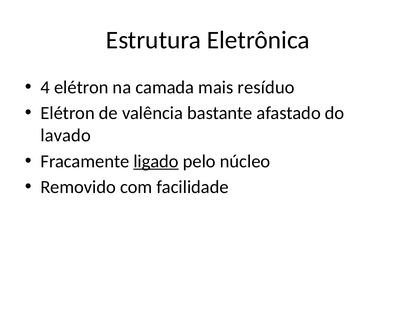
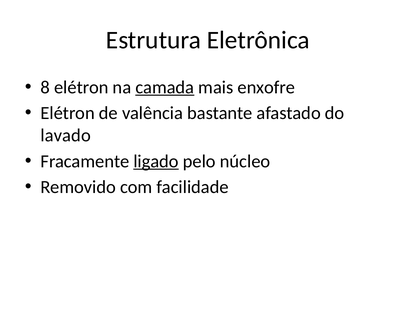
4: 4 -> 8 (45, 87)
camada underline: none -> present (165, 87)
resíduo: resíduo -> enxofre (266, 87)
